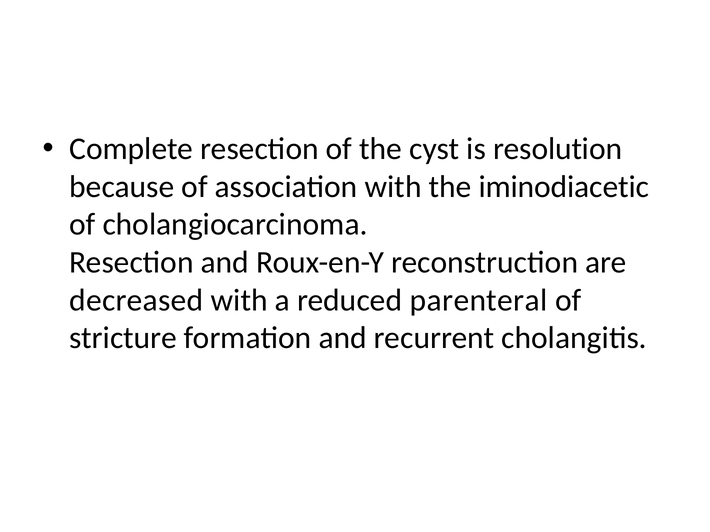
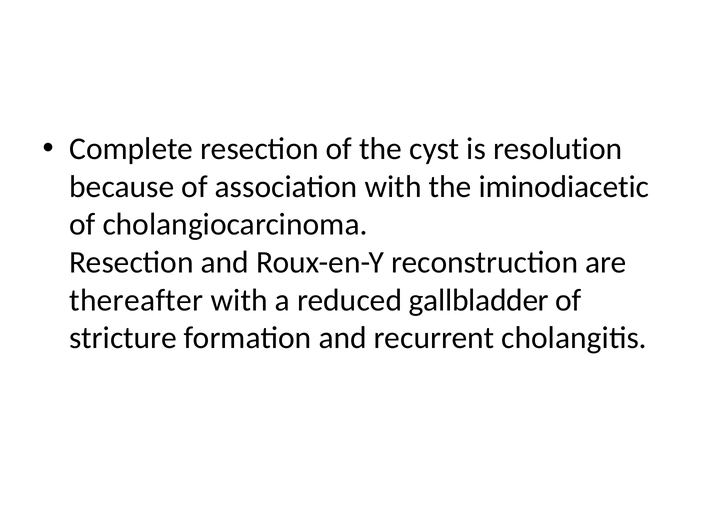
decreased: decreased -> thereafter (136, 300)
parenteral: parenteral -> gallbladder (479, 300)
